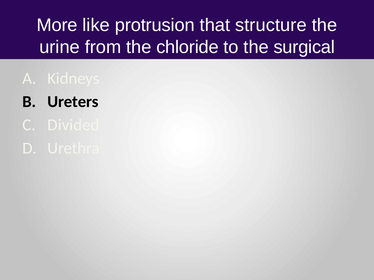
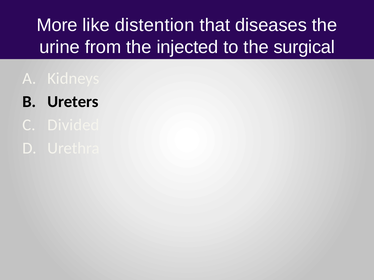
protrusion: protrusion -> distention (155, 25)
structure: structure -> diseases (271, 25)
chloride: chloride -> injected (187, 47)
